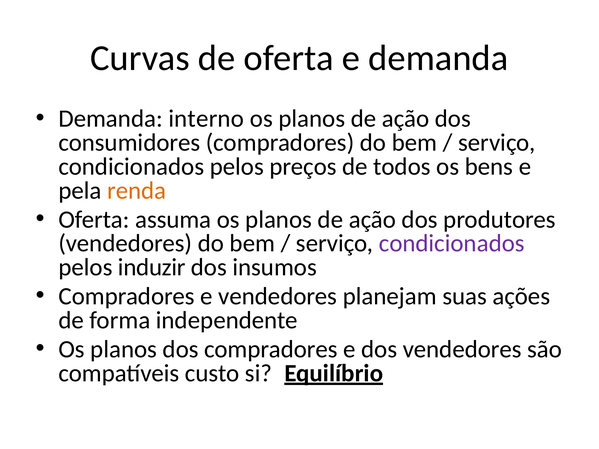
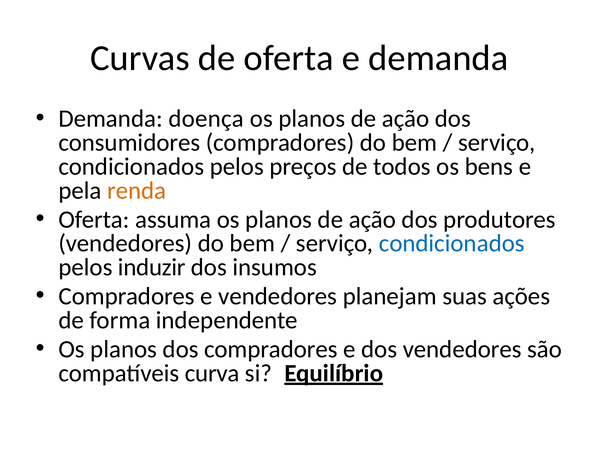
interno: interno -> doença (206, 119)
condicionados colour: purple -> blue (452, 244)
custo: custo -> curva (212, 373)
